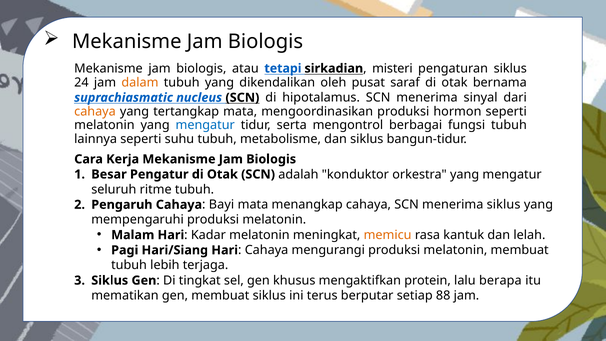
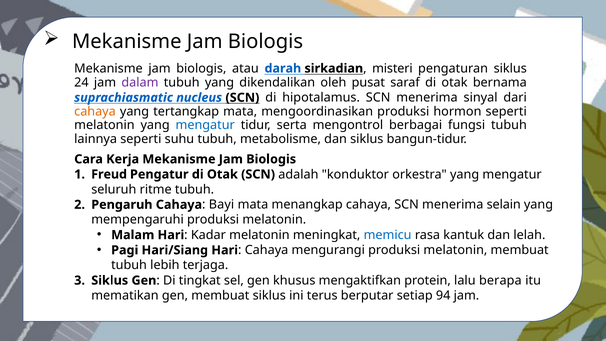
tetapi: tetapi -> darah (283, 68)
dalam colour: orange -> purple (140, 82)
Besar: Besar -> Freud (109, 174)
menerima siklus: siklus -> selain (504, 205)
memicu colour: orange -> blue (388, 235)
88: 88 -> 94 (443, 296)
